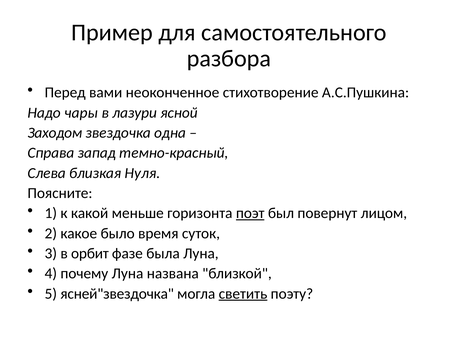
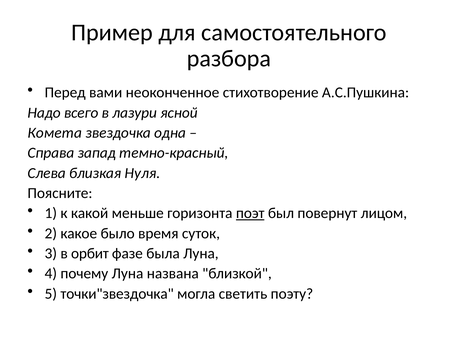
чары: чары -> всего (81, 113)
Заходом: Заходом -> Комета (55, 133)
ясней"звездочка: ясней"звездочка -> точки"звездочка (117, 294)
светить underline: present -> none (243, 294)
